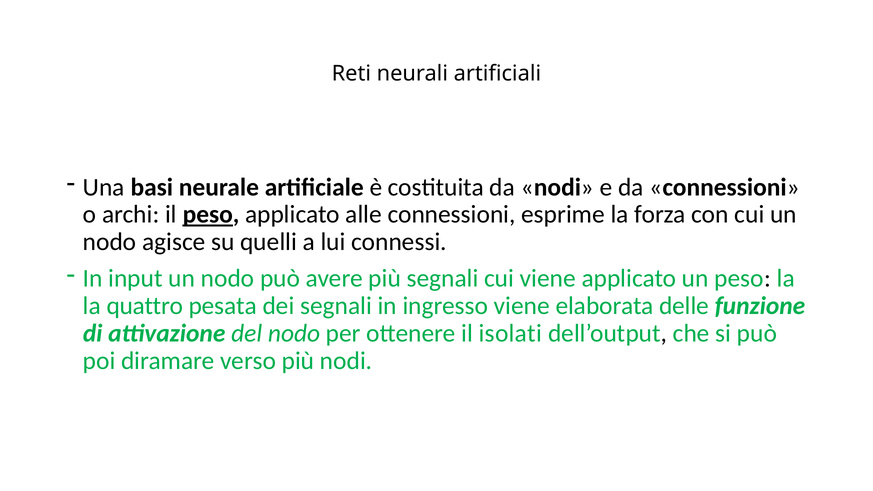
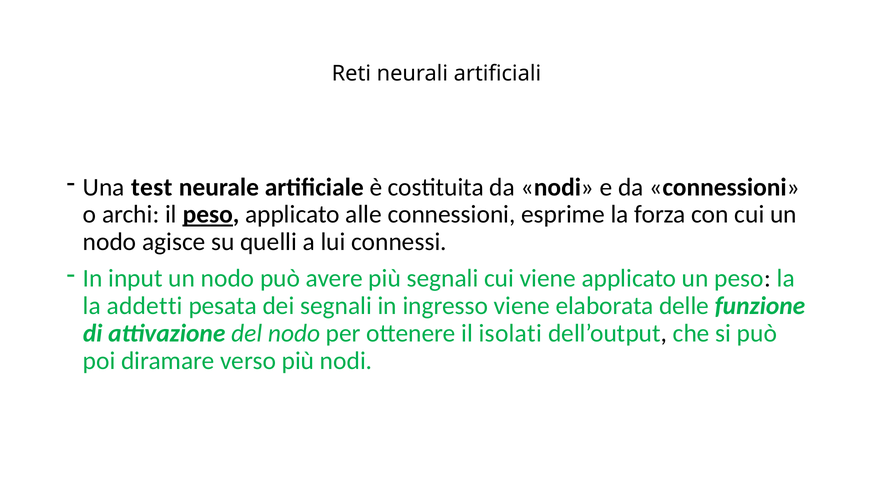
basi: basi -> test (152, 187)
quattro: quattro -> addetti (145, 306)
